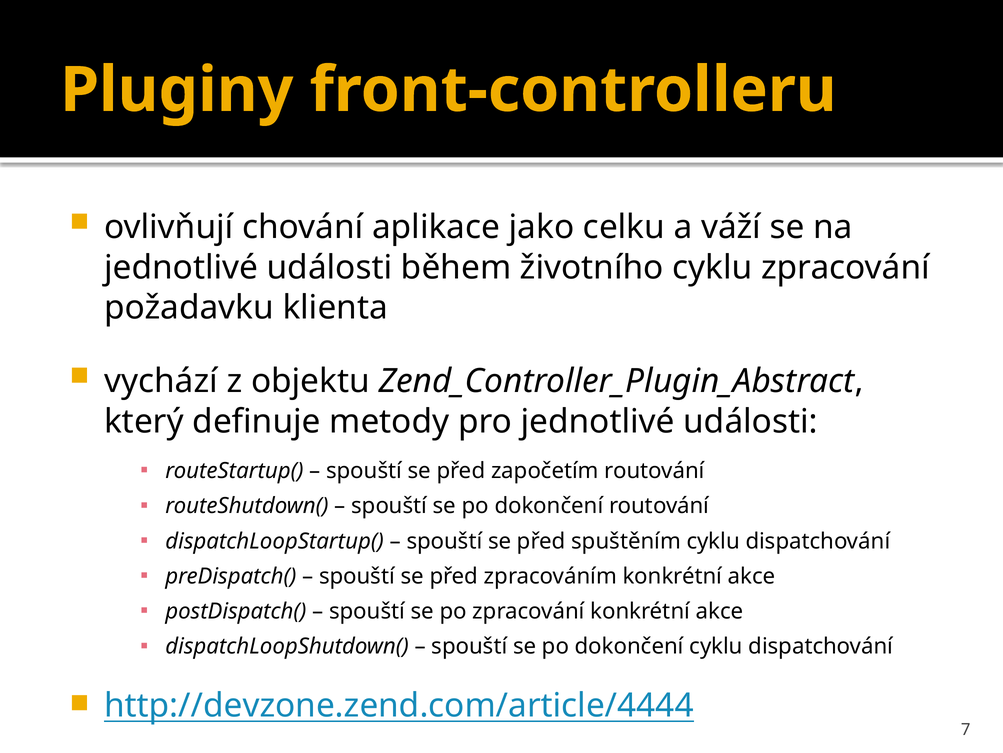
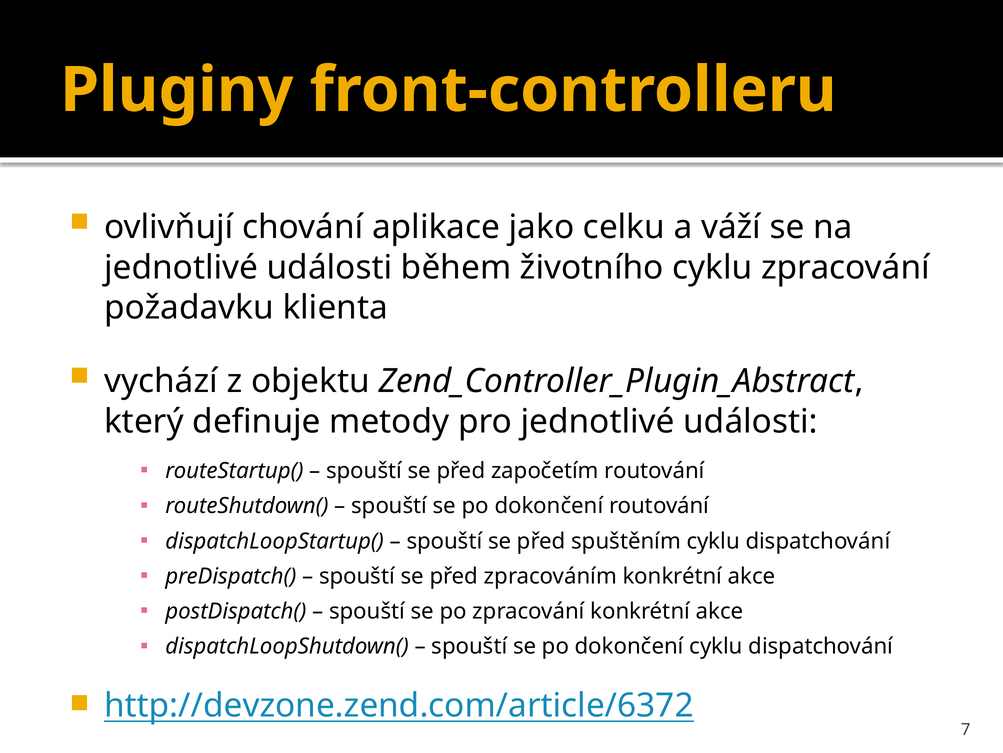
http://devzone.zend.com/article/4444: http://devzone.zend.com/article/4444 -> http://devzone.zend.com/article/6372 (399, 705)
